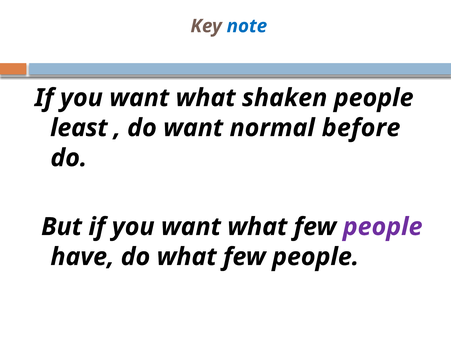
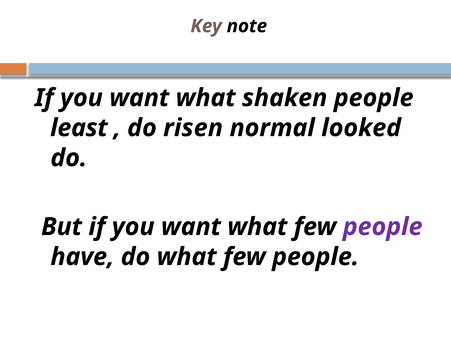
note colour: blue -> black (247, 26)
do want: want -> risen (193, 128)
before: before -> looked (361, 128)
